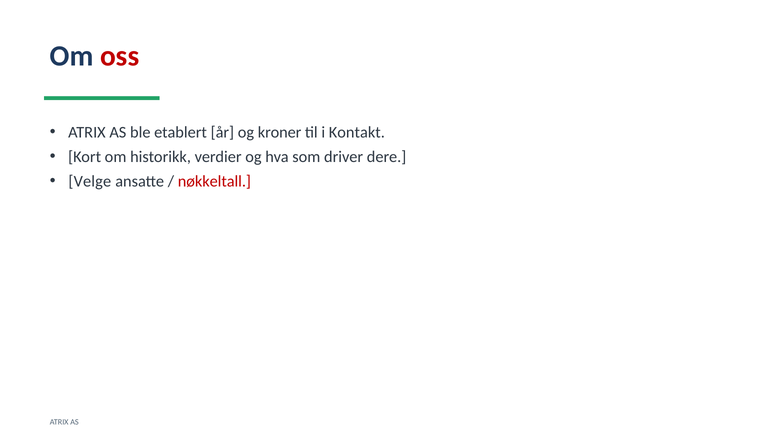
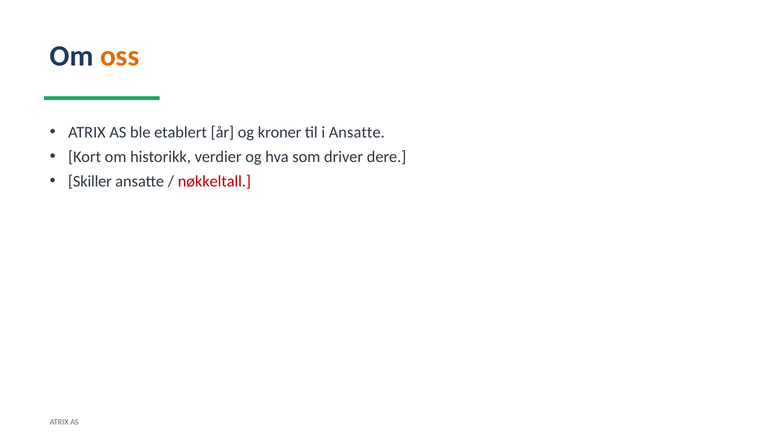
oss colour: red -> orange (120, 56)
i Kontakt: Kontakt -> Ansatte (357, 133)
Velge: Velge -> Skiller (90, 182)
